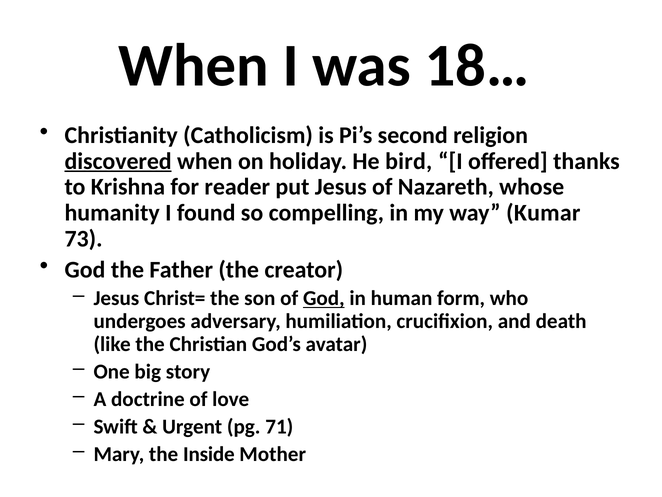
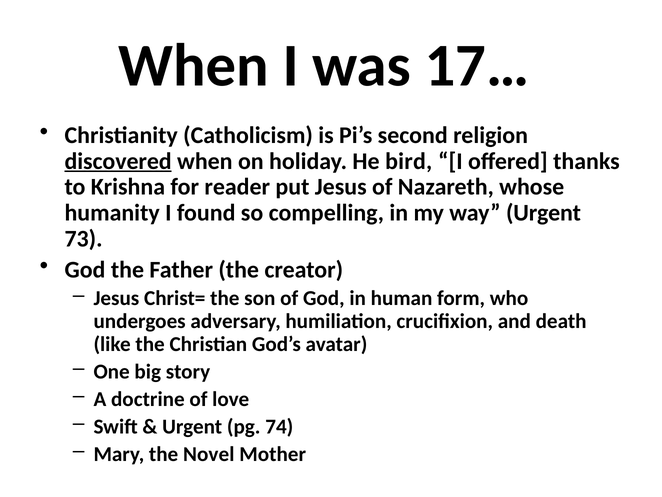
18…: 18… -> 17… (477, 65)
way Kumar: Kumar -> Urgent (544, 213)
God underline: present -> none (324, 298)
71: 71 -> 74 (279, 426)
Inside: Inside -> Novel (209, 454)
